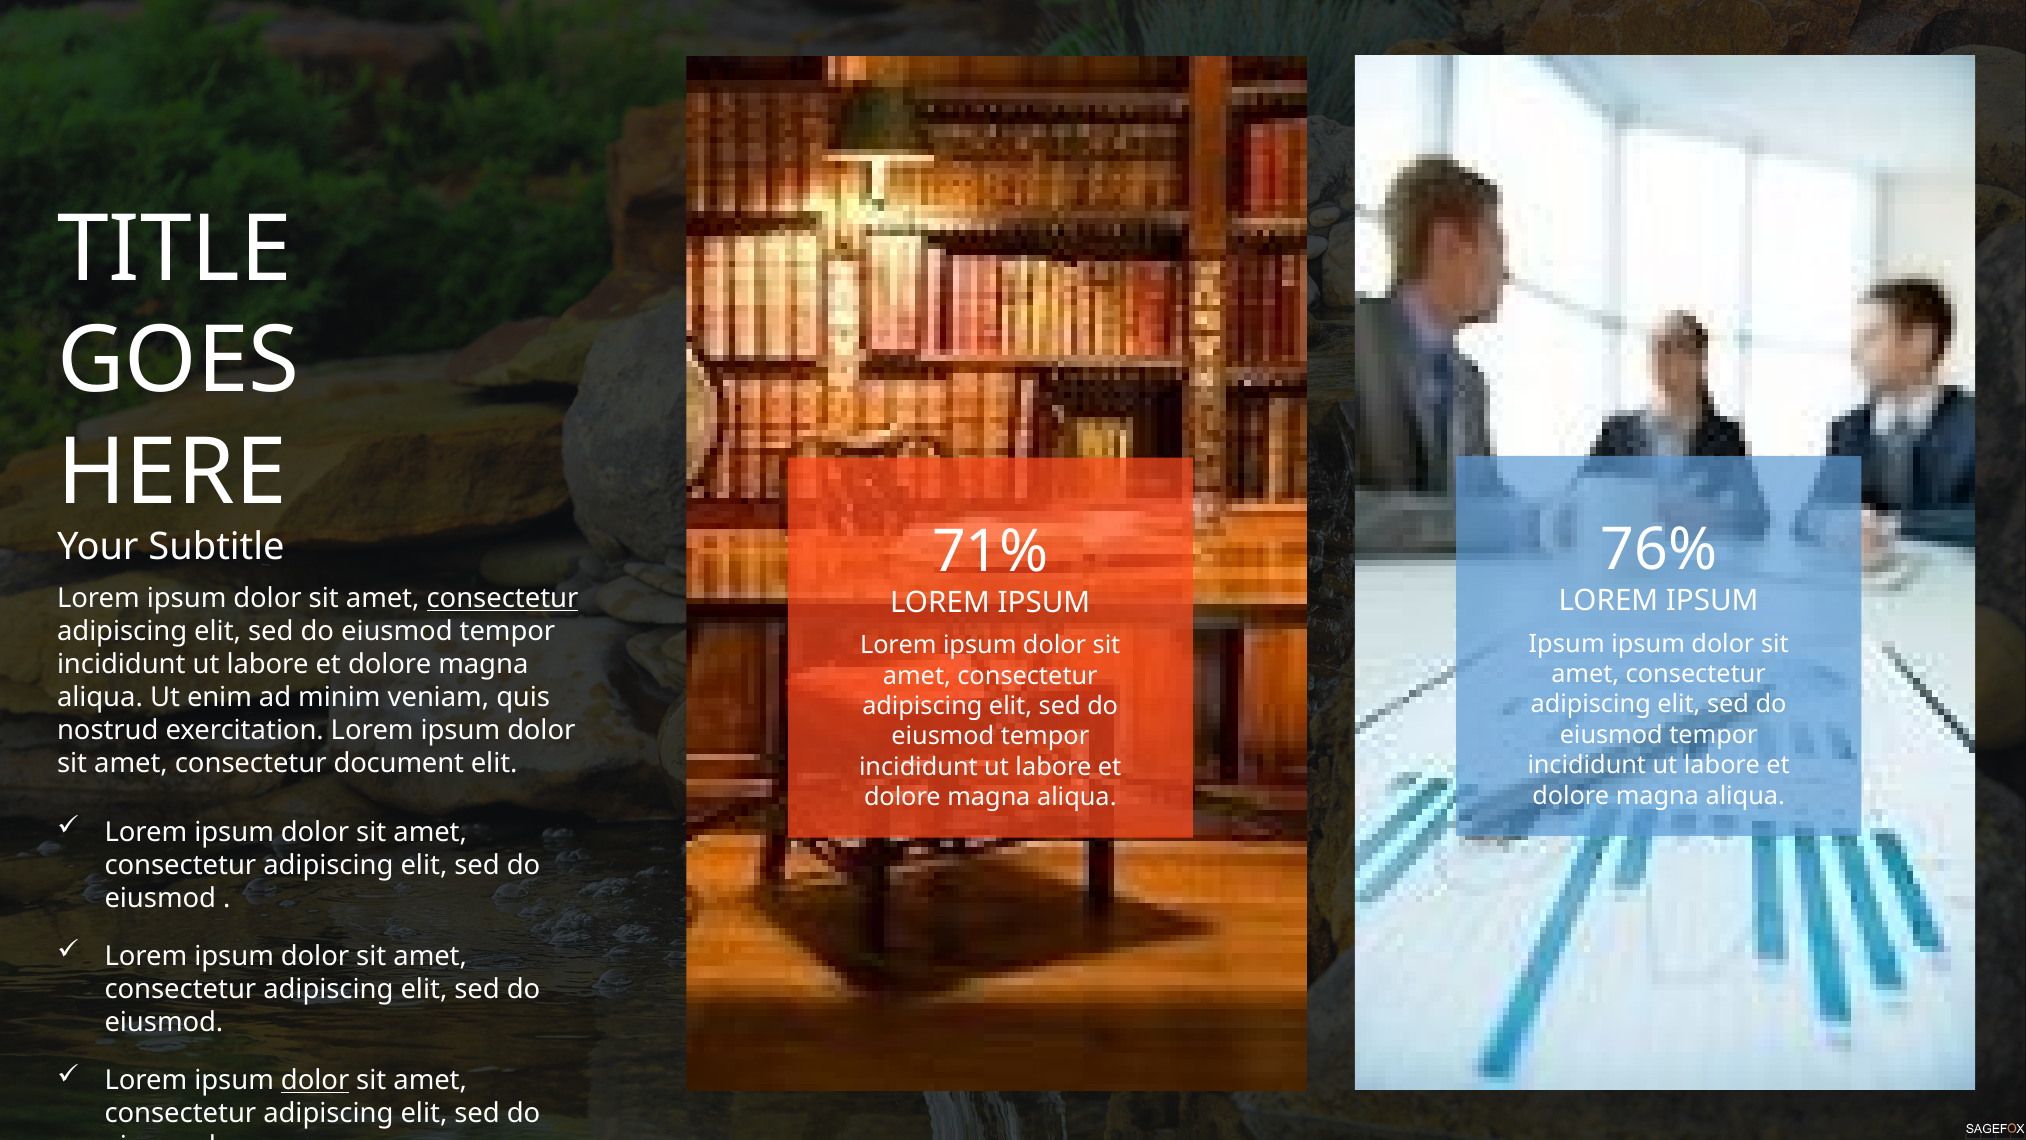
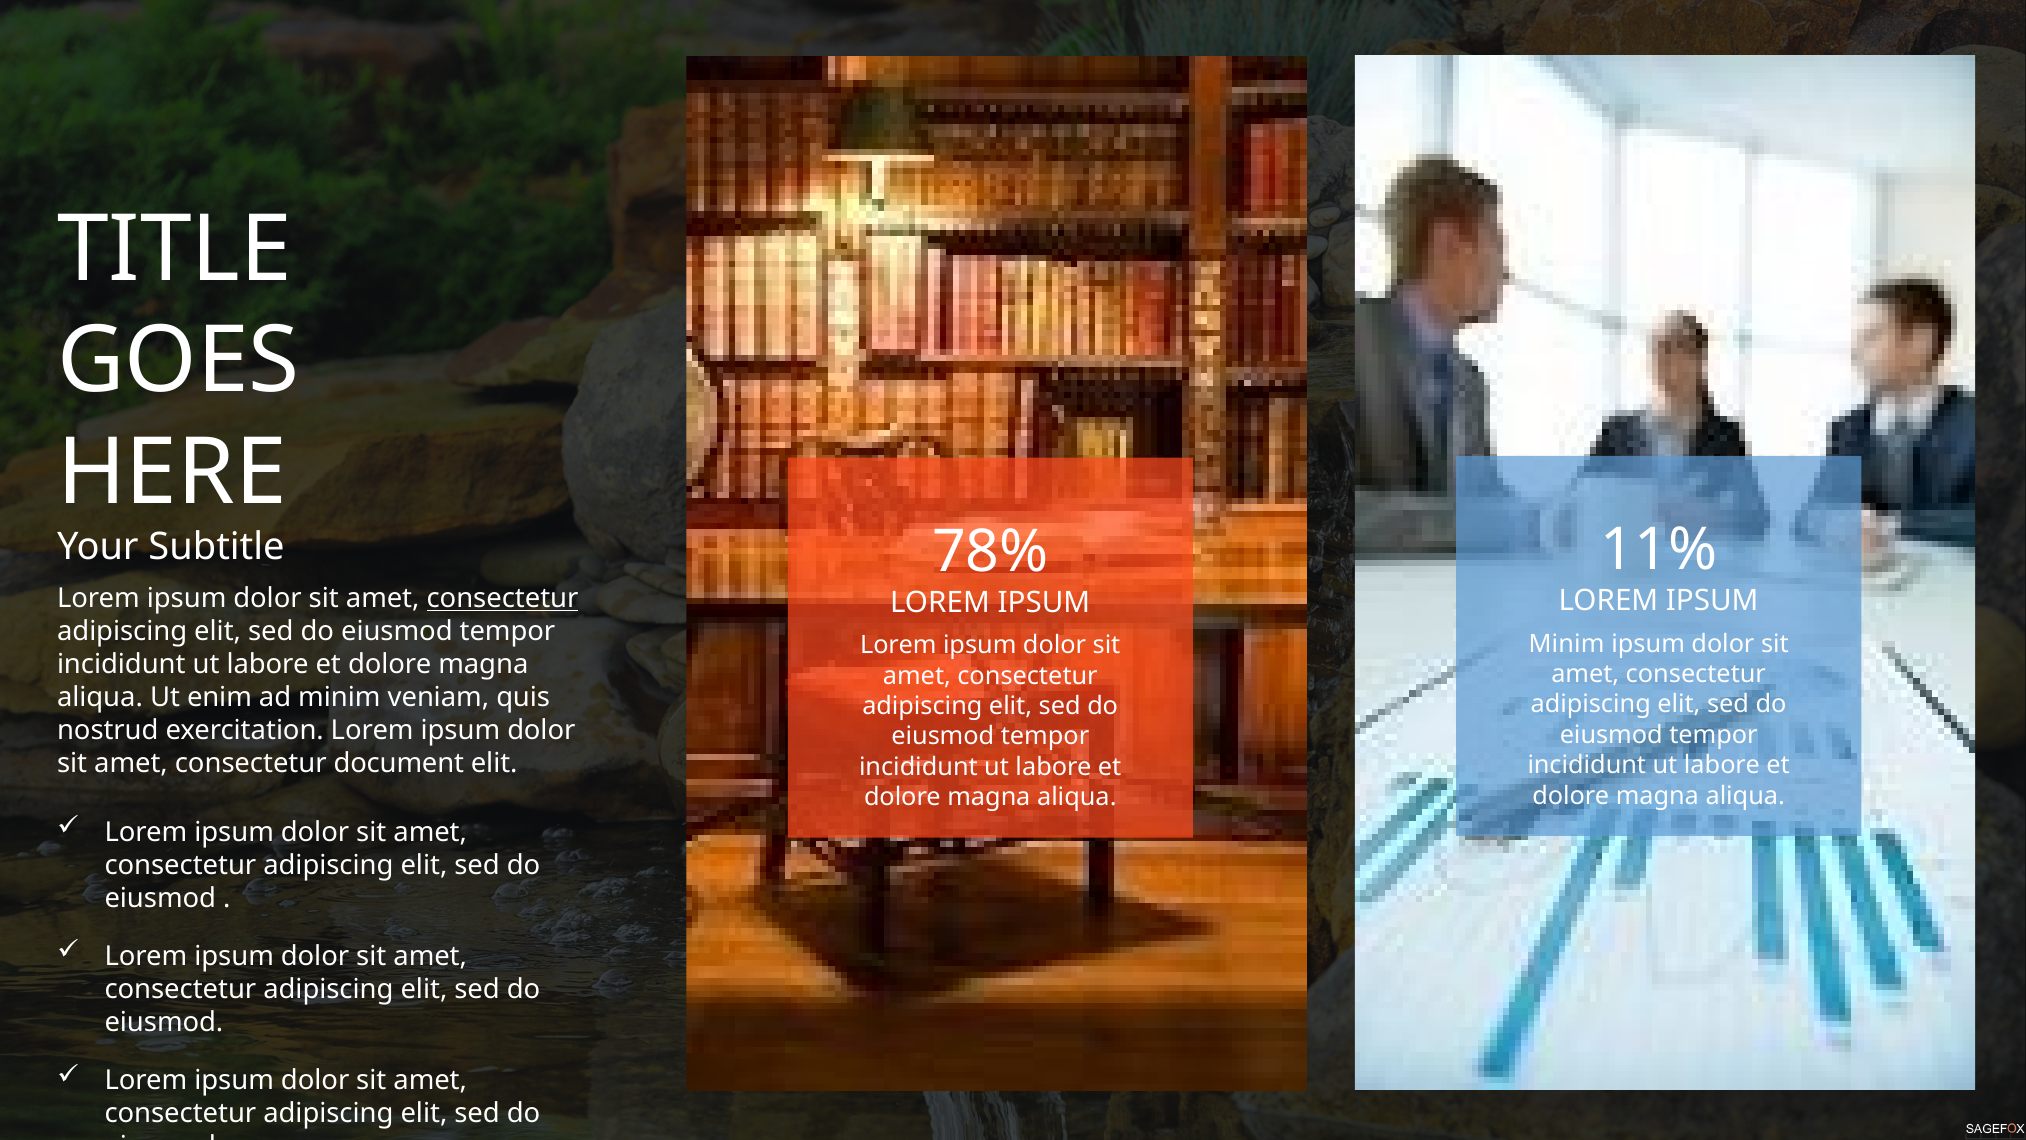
76%: 76% -> 11% (1659, 550)
71%: 71% -> 78% (990, 551)
Ipsum: Ipsum -> Minim (1567, 643)
dolor underline: present -> none (315, 1080)
